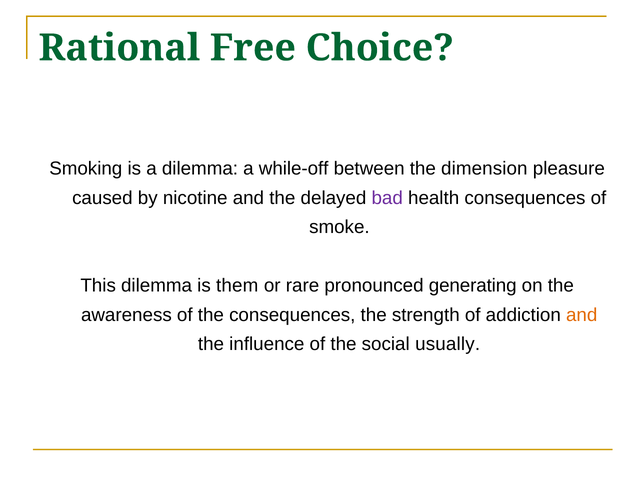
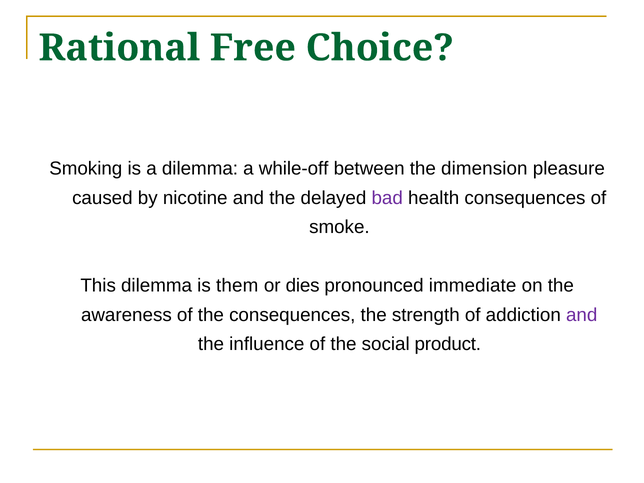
rare: rare -> dies (303, 286)
generating: generating -> immediate (473, 286)
and colour: orange -> purple (582, 315)
usually: usually -> product (448, 344)
